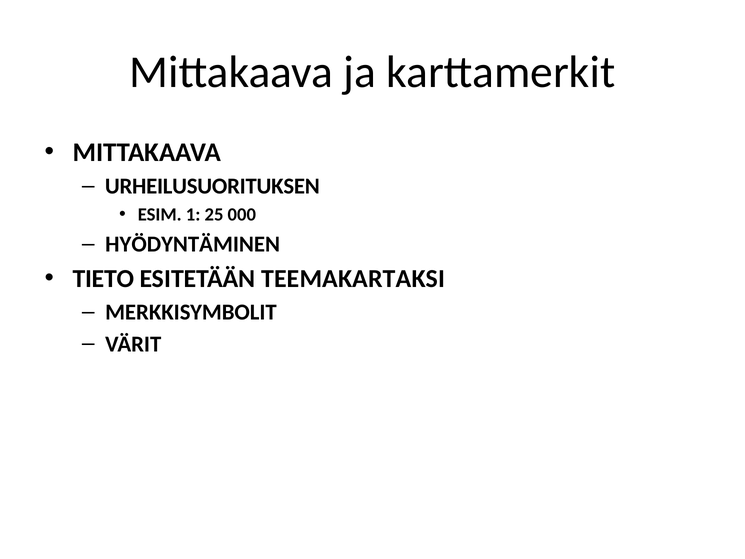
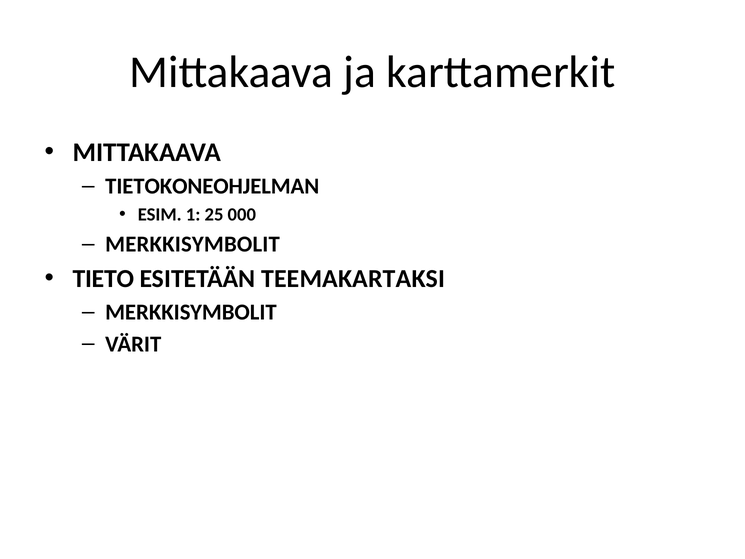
URHEILUSUORITUKSEN: URHEILUSUORITUKSEN -> TIETOKONEOHJELMAN (212, 186)
HYÖDYNTÄMINEN: HYÖDYNTÄMINEN -> MERKKISYMBOLIT (193, 244)
